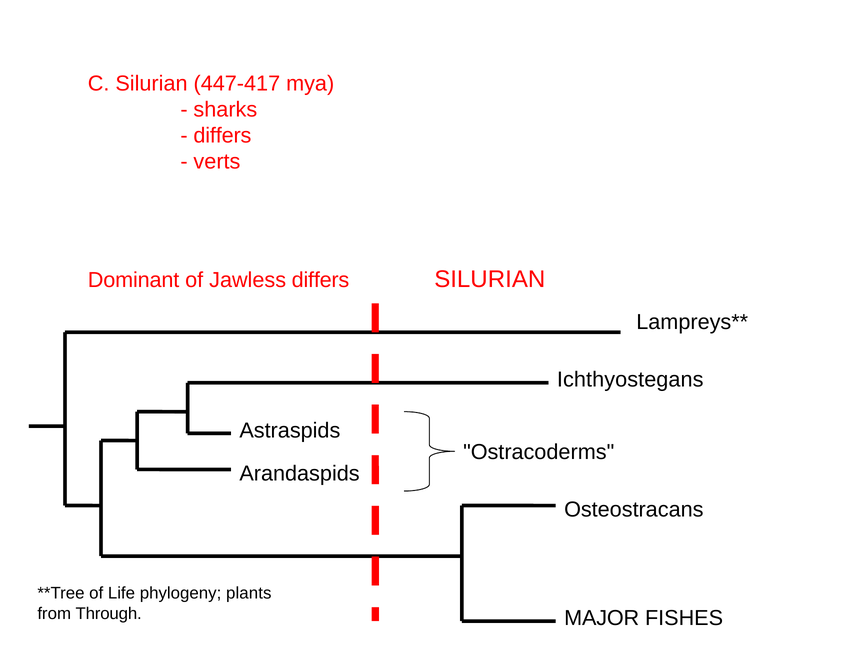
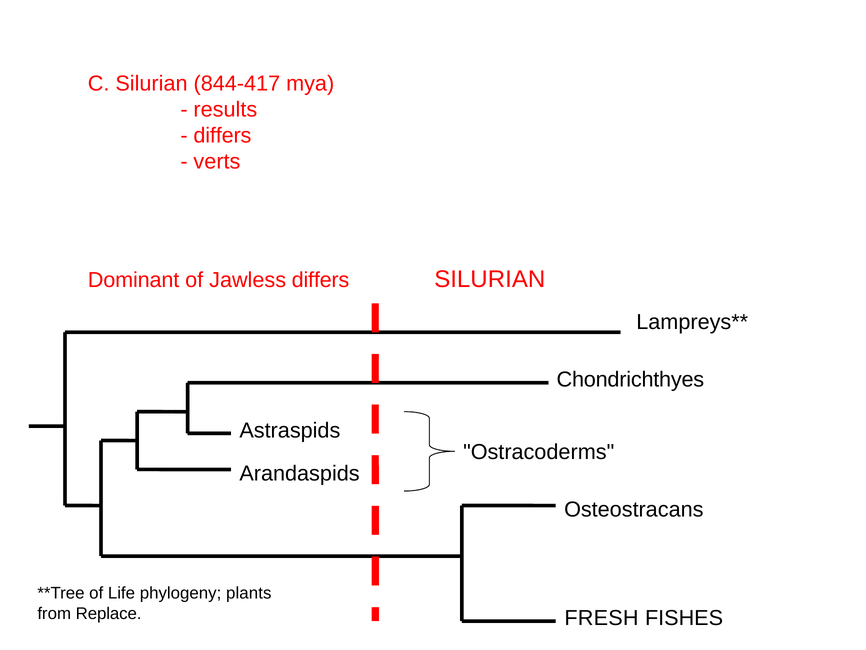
447-417: 447-417 -> 844-417 (237, 84)
sharks: sharks -> results (225, 110)
Ichthyostegans: Ichthyostegans -> Chondrichthyes (630, 380)
Through: Through -> Replace (109, 613)
MAJOR: MAJOR -> FRESH (602, 618)
